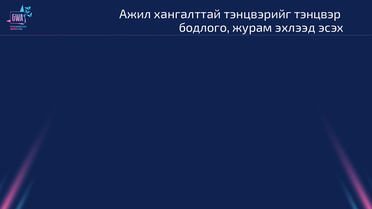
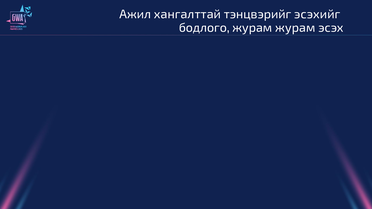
тэнцвэр: тэнцвэр -> эсэхийг (317, 14)
журам эхлээд: эхлээд -> журам (295, 28)
